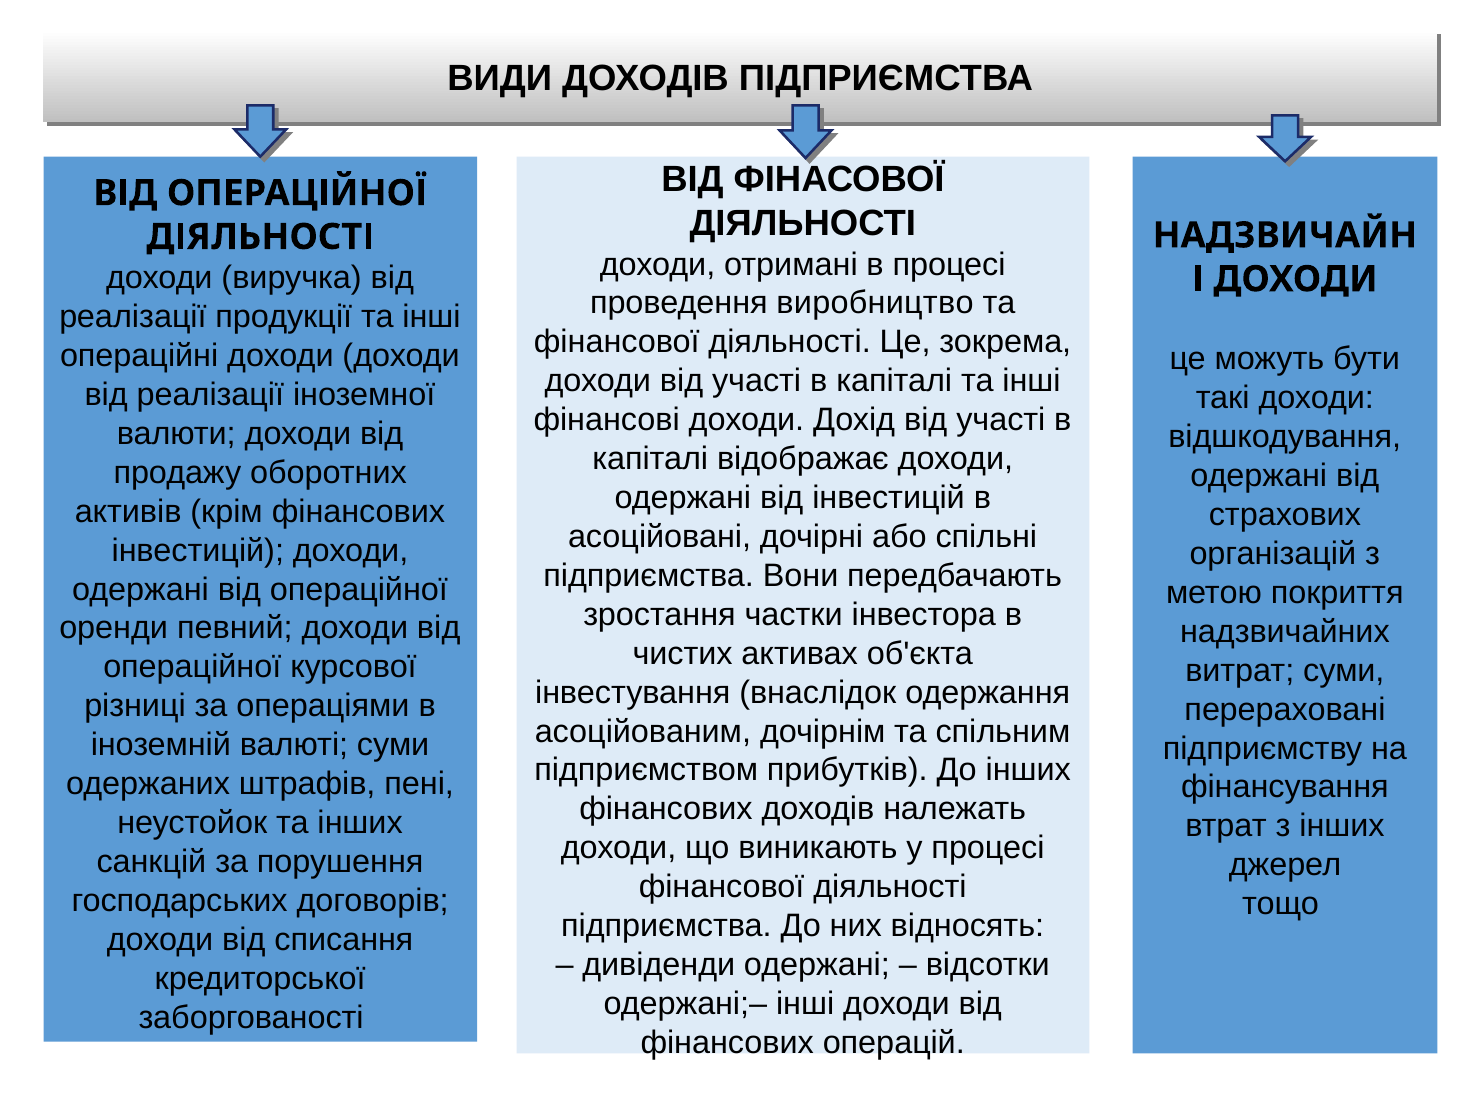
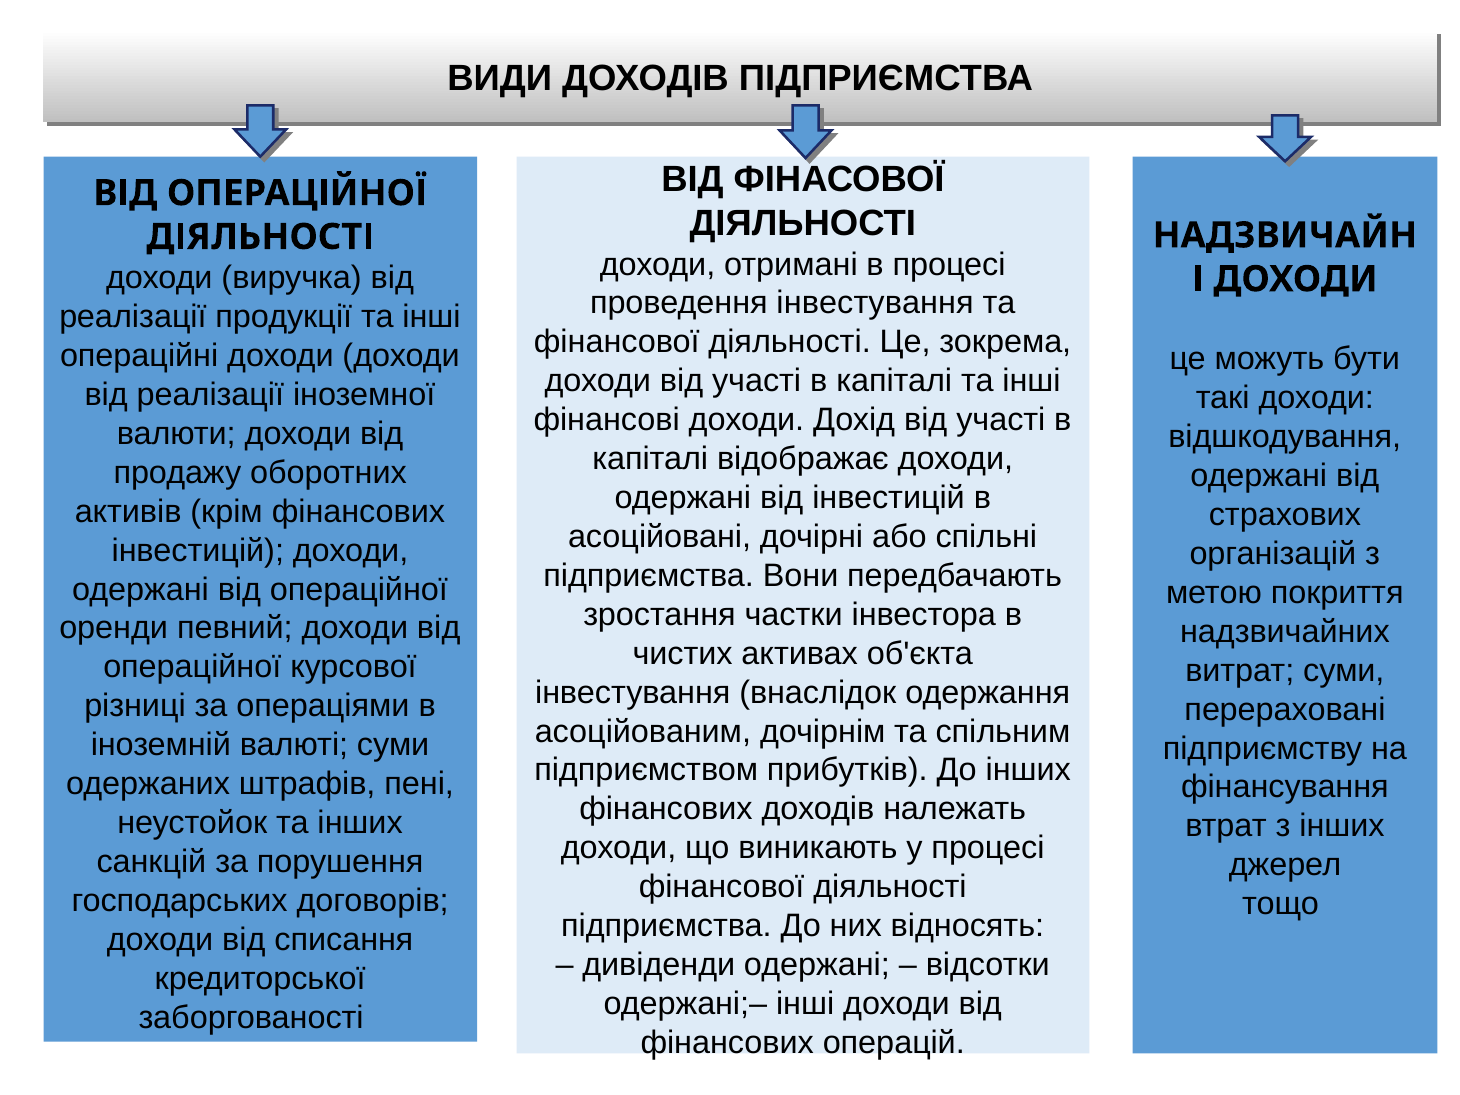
проведення виробництво: виробництво -> інвестування (875, 303)
